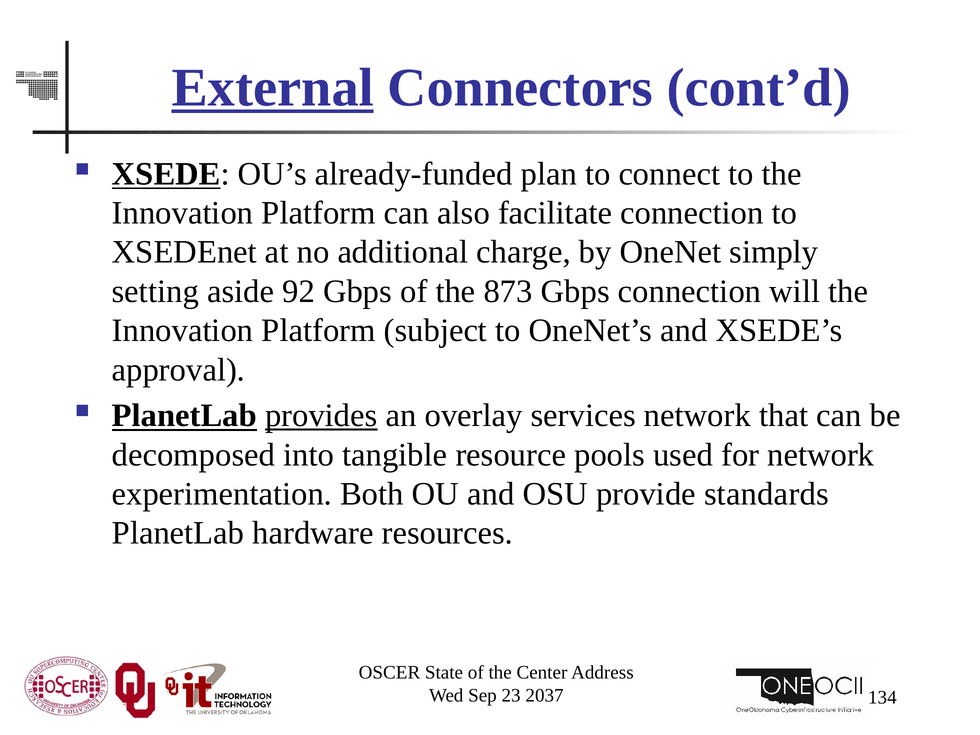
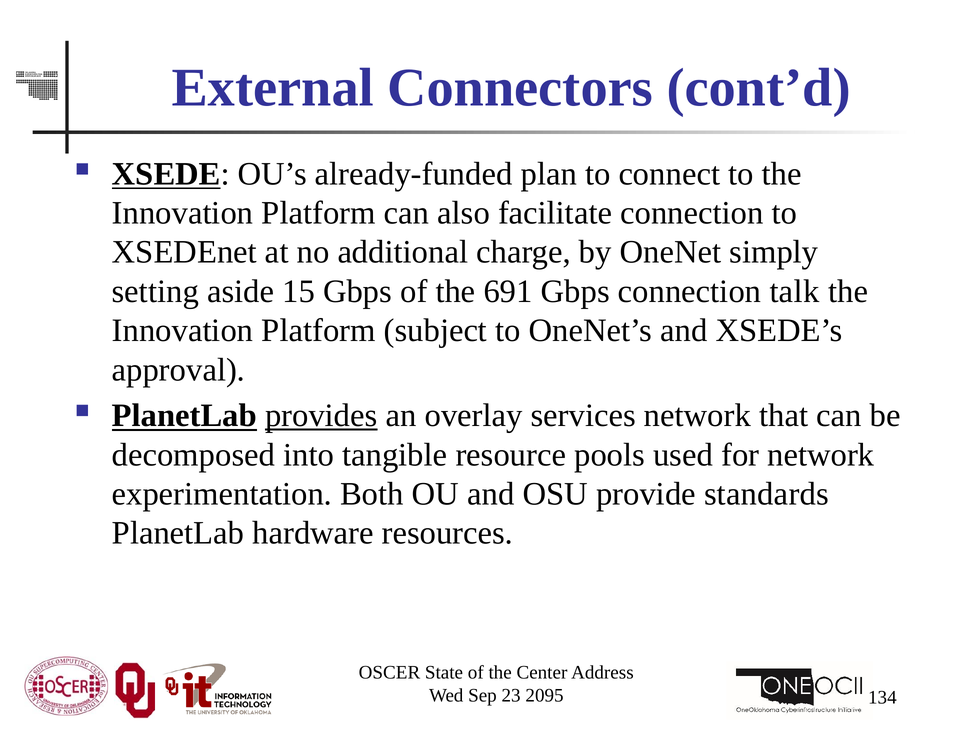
External underline: present -> none (273, 88)
92: 92 -> 15 (299, 291)
873: 873 -> 691 (508, 291)
will: will -> talk (795, 291)
2037: 2037 -> 2095 (545, 695)
